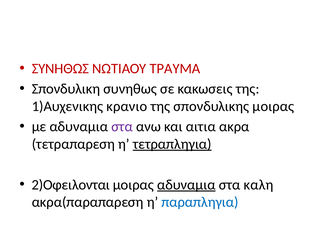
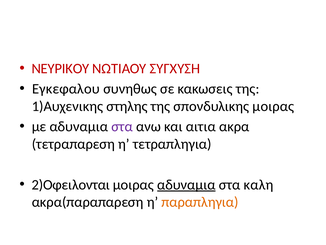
ΣΥΝΗΘΩΣ: ΣΥΝΗΘΩΣ -> ΝΕΥΡΙΚΟΥ (60, 68)
ΤΡΑΥΜΑ: ΤΡΑΥΜΑ -> ΣΥΓΧΥΣΗ (175, 68)
Σπονδυλικη: Σπονδυλικη -> Εγκεφαλου (66, 89)
κρανιο: κρανιο -> στηλης (127, 106)
τετραπληγια underline: present -> none (172, 144)
παραπληγια colour: blue -> orange (200, 202)
